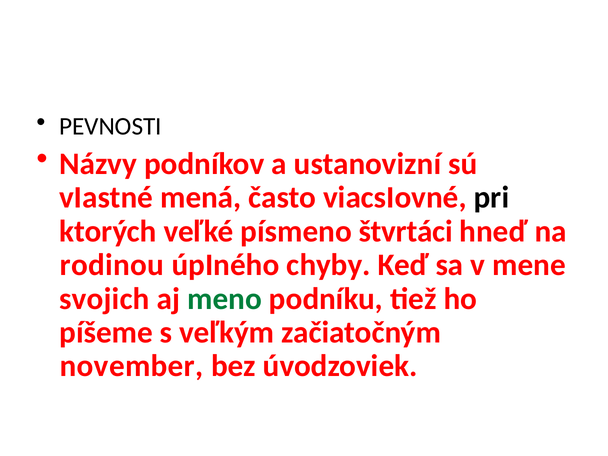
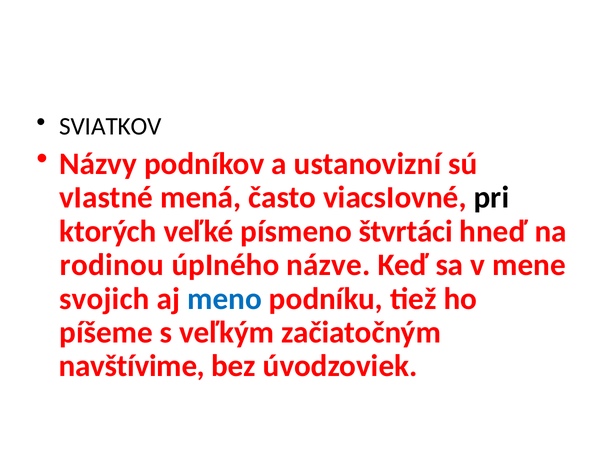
PEVNOSTI: PEVNOSTI -> SVIATKOV (110, 126)
chyby: chyby -> názve (329, 265)
meno colour: green -> blue (225, 299)
november: november -> navštívime (132, 366)
